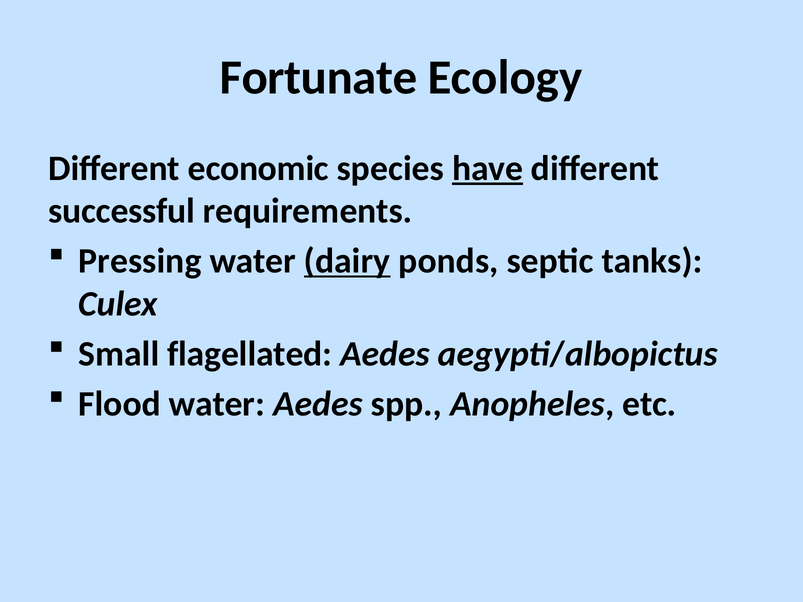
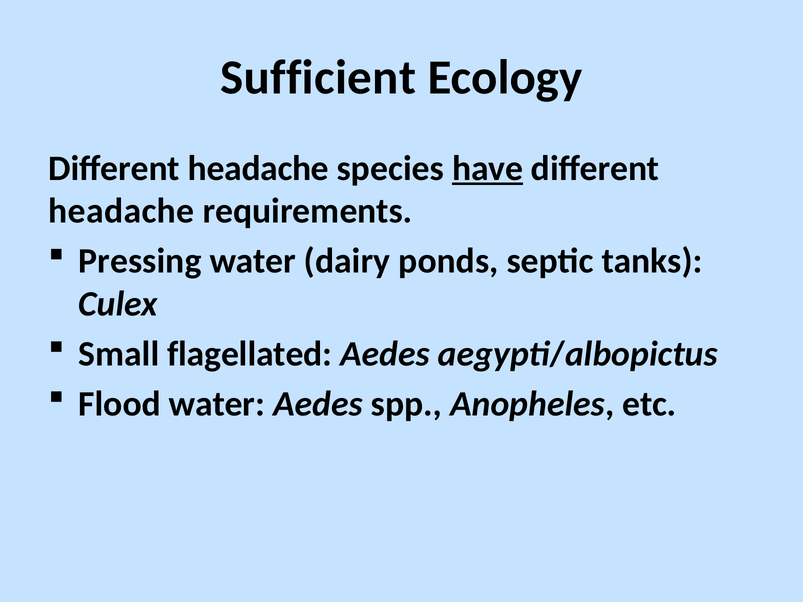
Fortunate: Fortunate -> Sufficient (318, 78)
economic: economic -> headache (258, 168)
successful: successful -> headache (121, 211)
dairy underline: present -> none (347, 261)
